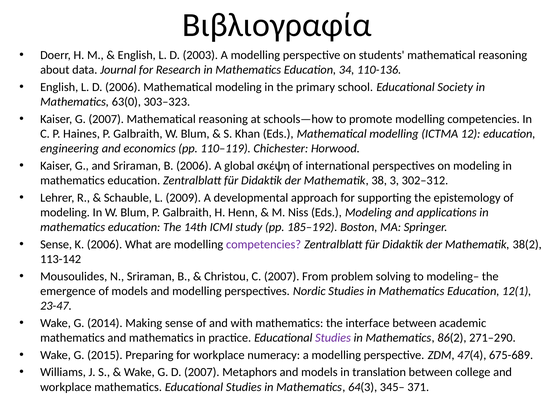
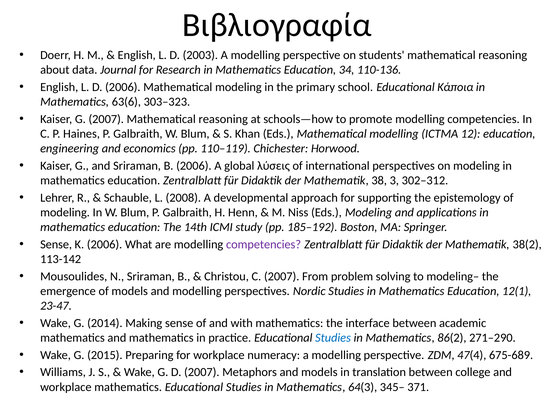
Society: Society -> Κάποια (455, 87)
63(0: 63(0 -> 63(6 (126, 102)
σκέψη: σκέψη -> λύσεις (273, 166)
2009: 2009 -> 2008 (183, 198)
Studies colour: purple -> blue (333, 338)
